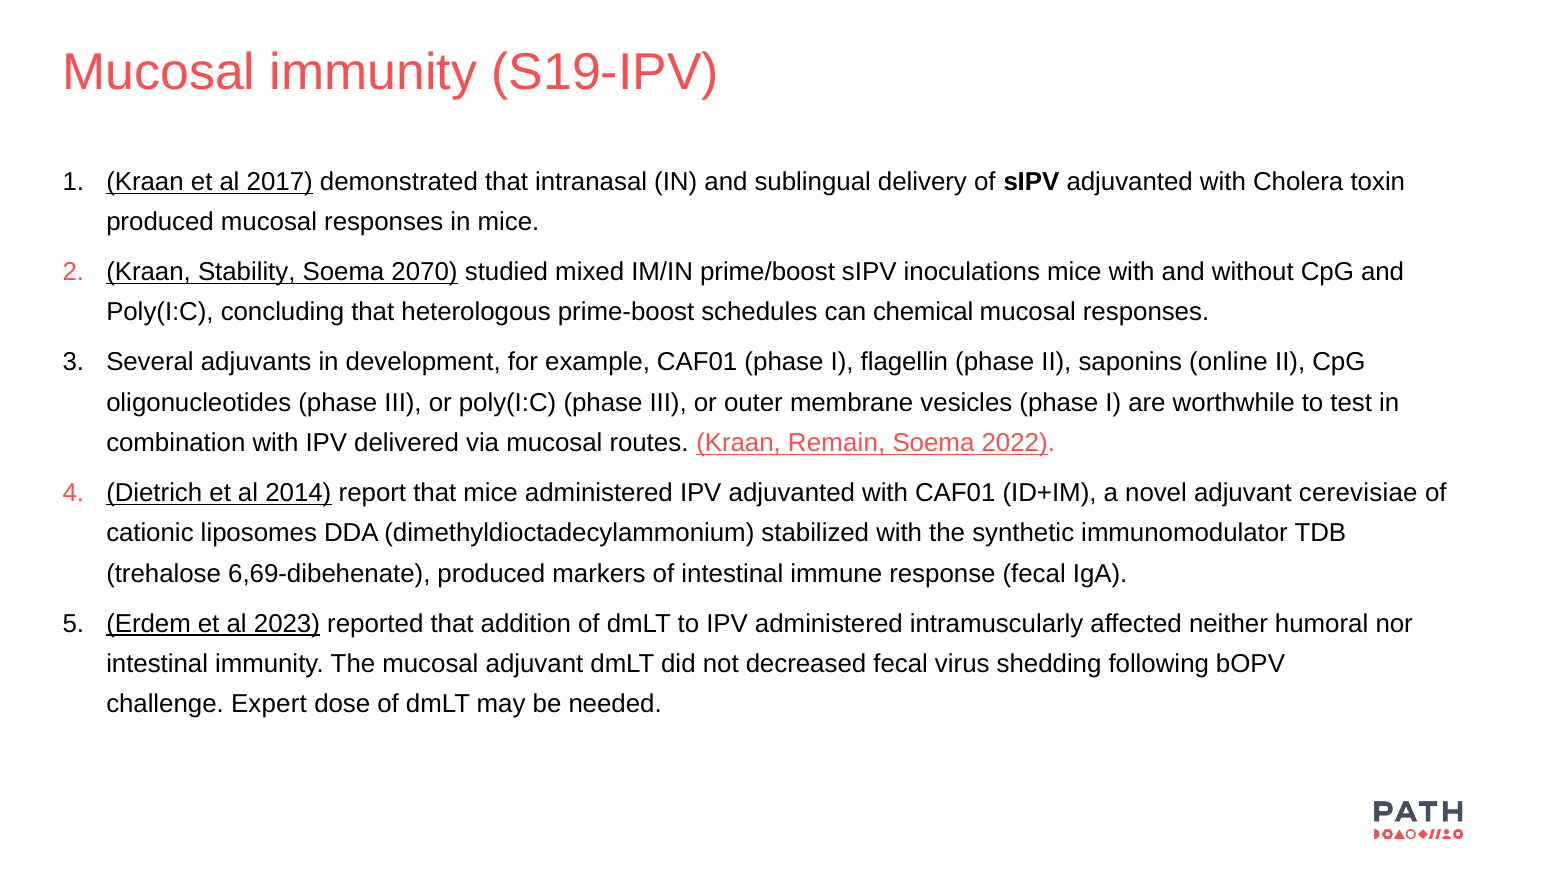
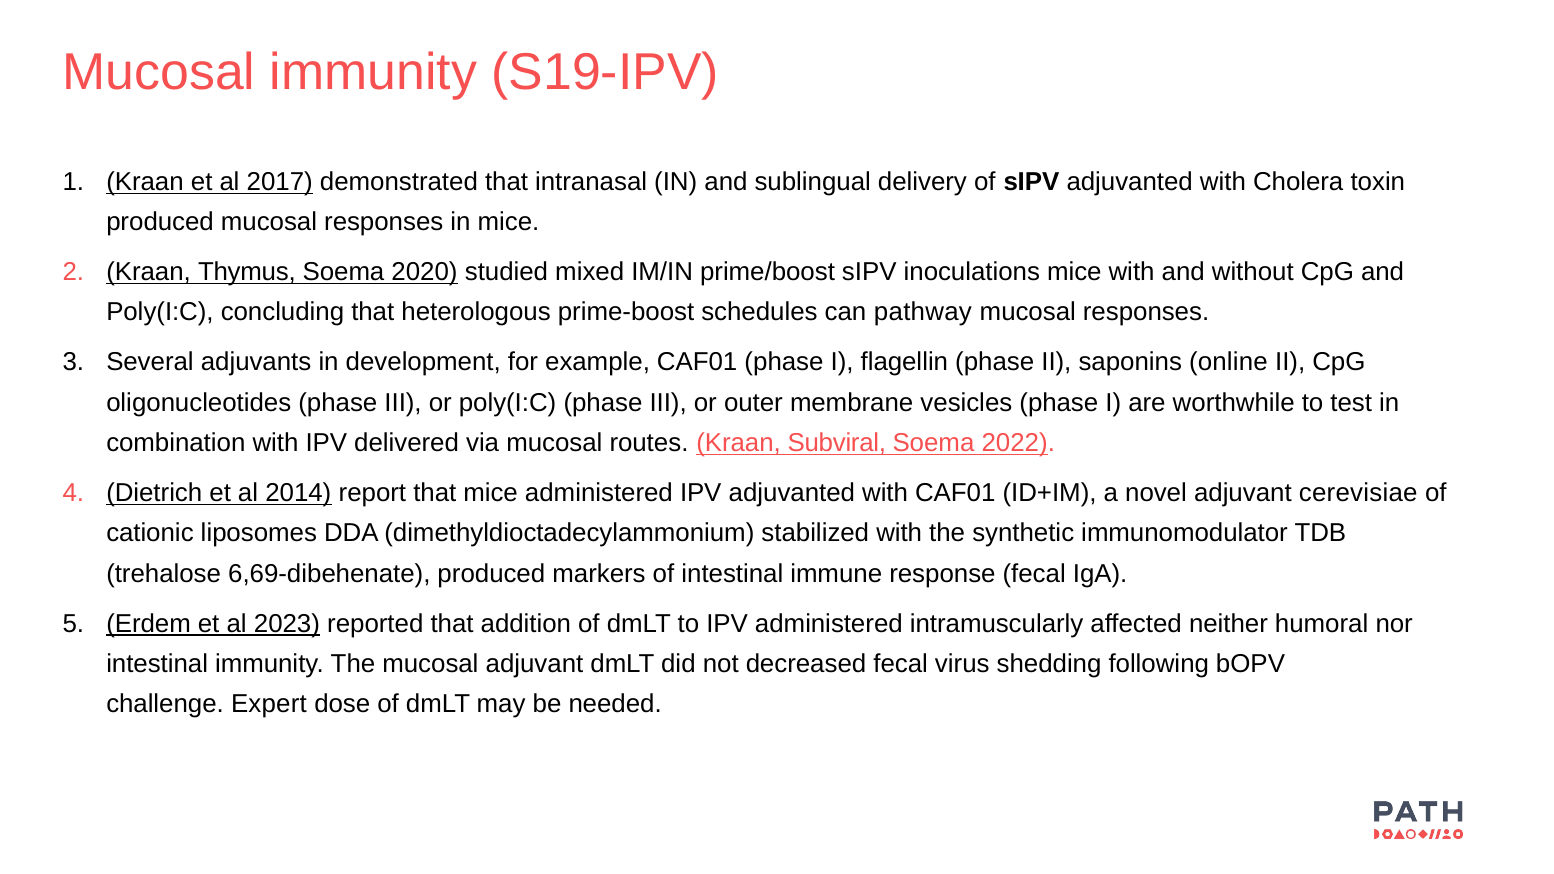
Stability: Stability -> Thymus (247, 272)
2070: 2070 -> 2020 (425, 272)
chemical: chemical -> pathway (923, 312)
Remain: Remain -> Subviral (837, 443)
